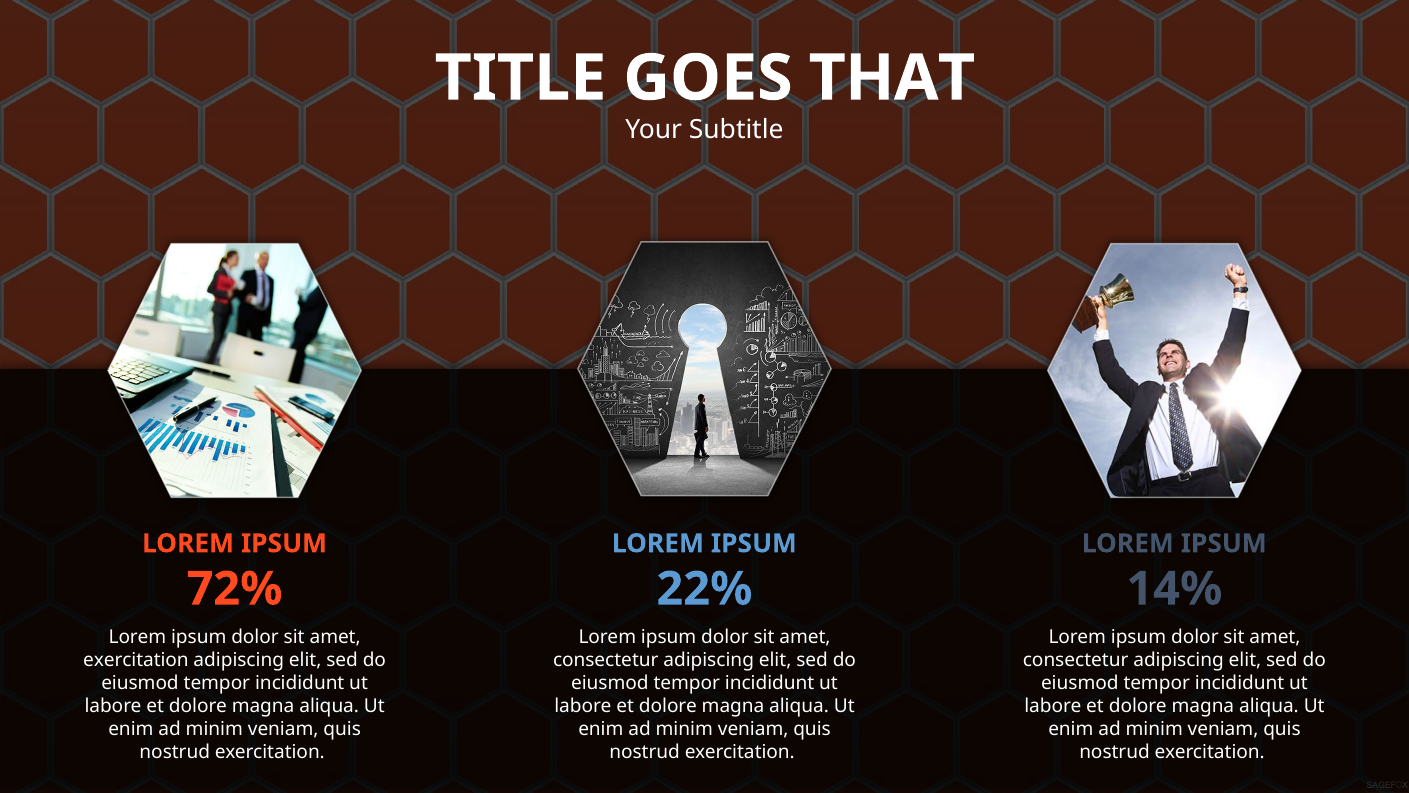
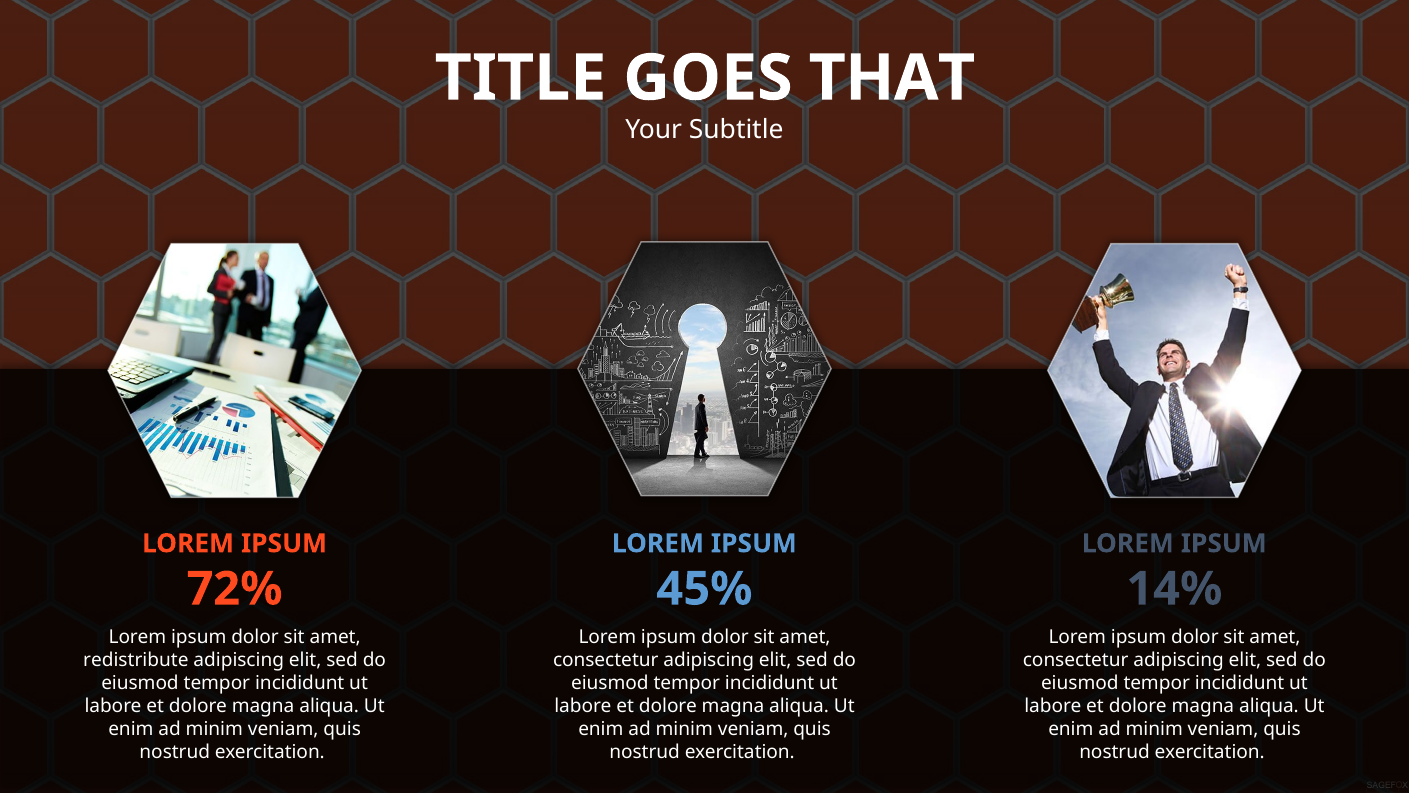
22%: 22% -> 45% (704, 589)
exercitation: exercitation -> redistribute (136, 660)
